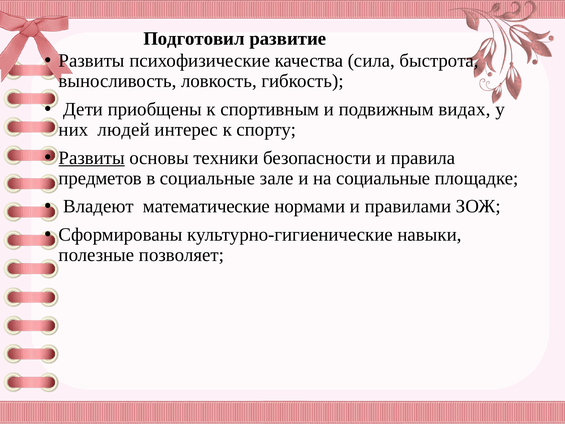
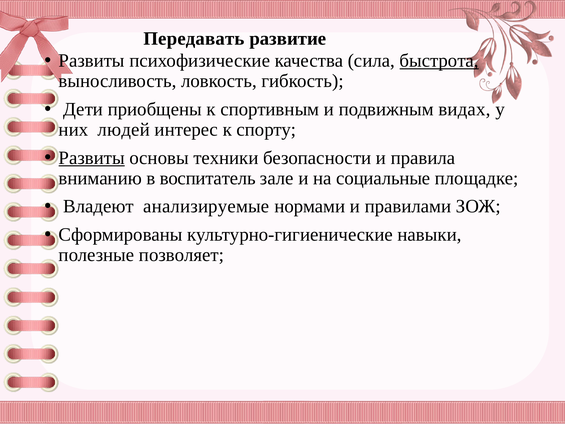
Подготовил: Подготовил -> Передавать (194, 39)
быстрота underline: none -> present (439, 61)
предметов: предметов -> вниманию (100, 178)
в социальные: социальные -> воспитатель (208, 178)
математические: математические -> анализируемые (206, 206)
